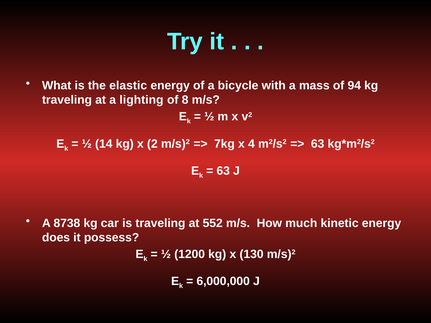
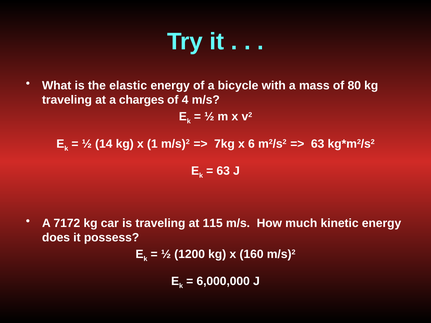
94: 94 -> 80 (354, 86)
lighting: lighting -> charges (142, 100)
8: 8 -> 4 (185, 100)
2: 2 -> 1 (152, 144)
4: 4 -> 6 (251, 144)
8738: 8738 -> 7172 (67, 223)
552: 552 -> 115 (213, 223)
130: 130 -> 160 (252, 254)
